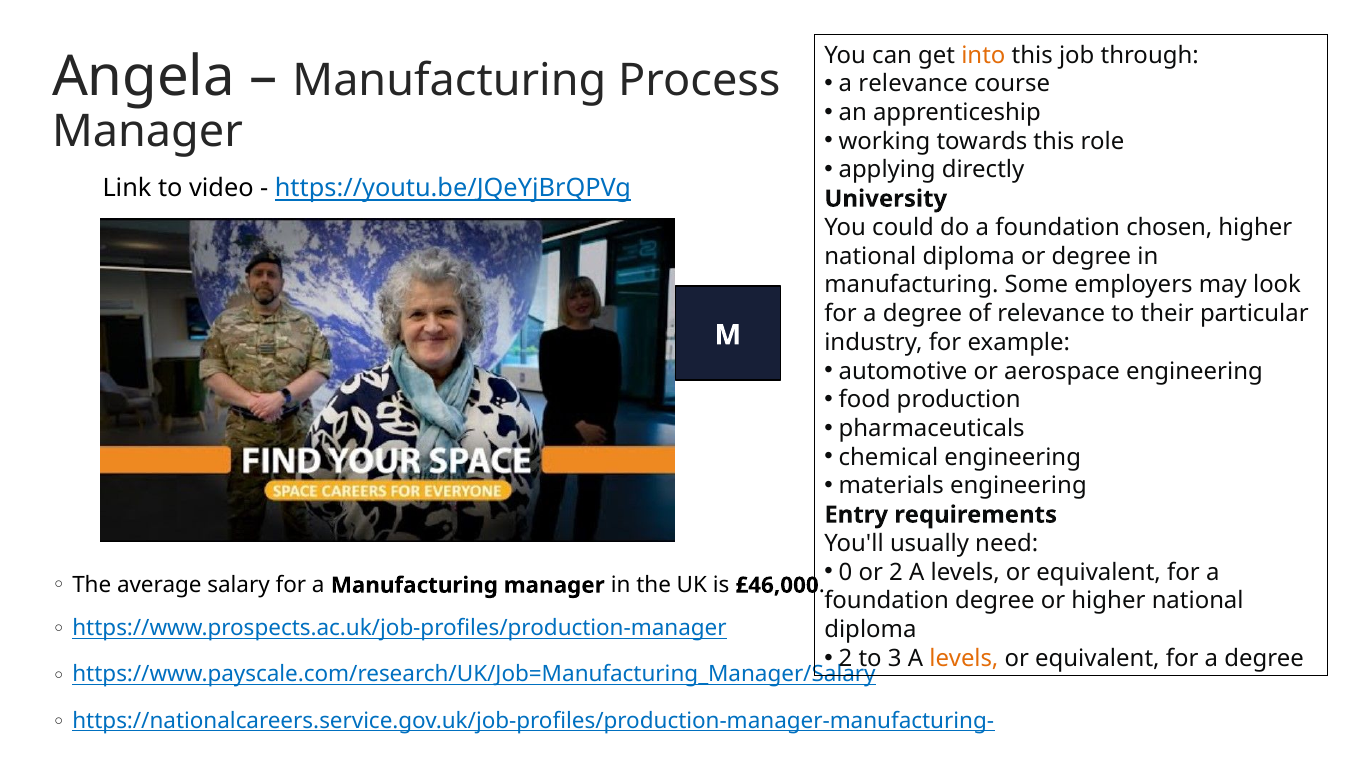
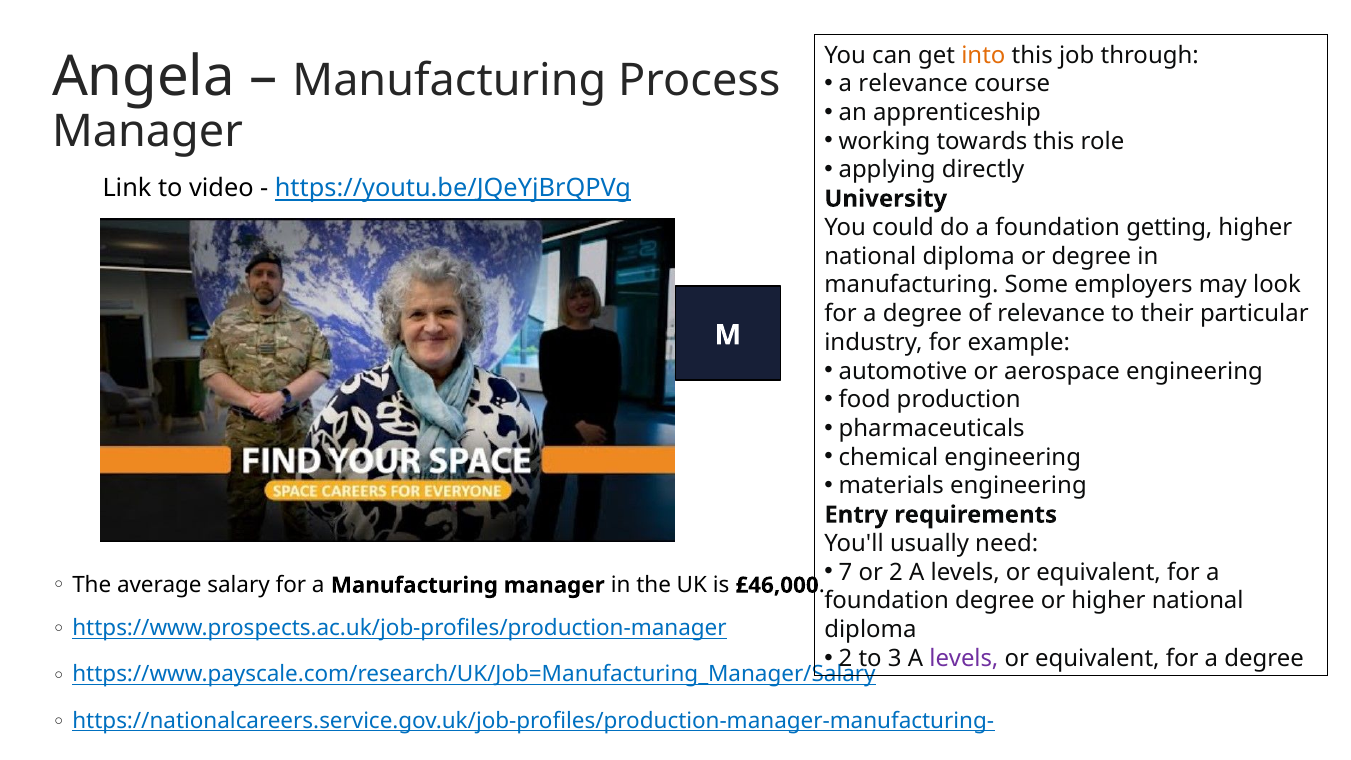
chosen: chosen -> getting (1169, 227)
0: 0 -> 7 (846, 572)
levels colour: orange -> purple (964, 658)
